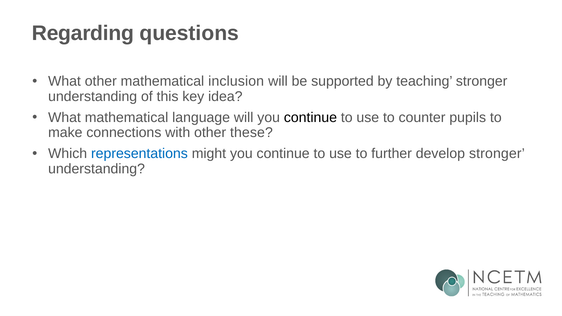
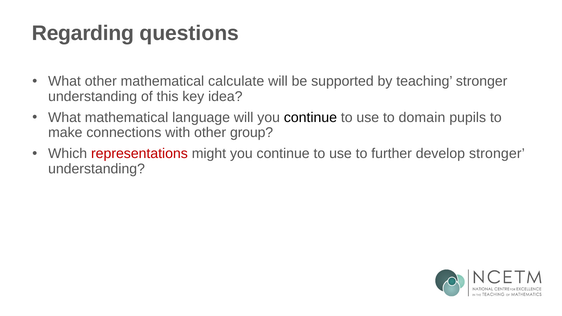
inclusion: inclusion -> calculate (236, 81)
counter: counter -> domain (422, 118)
these: these -> group (252, 133)
representations colour: blue -> red (139, 154)
